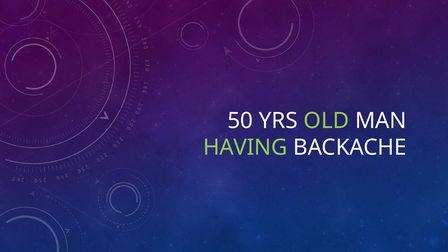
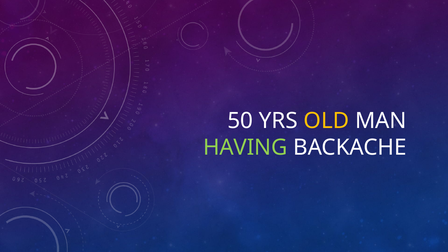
OLD colour: light green -> yellow (326, 121)
